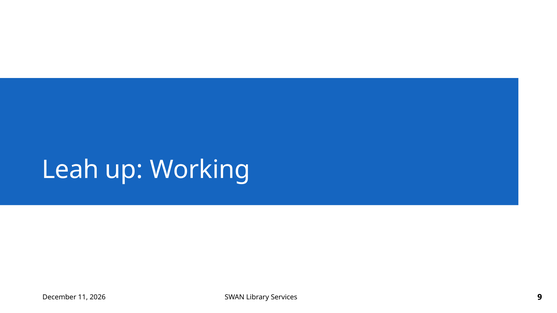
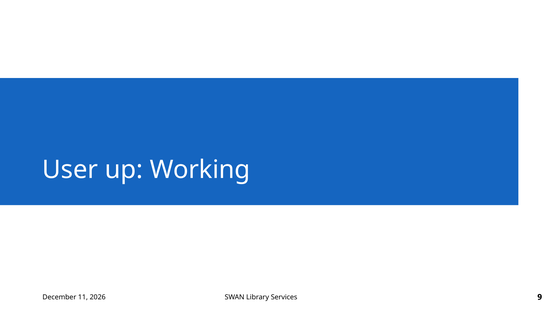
Leah: Leah -> User (70, 170)
